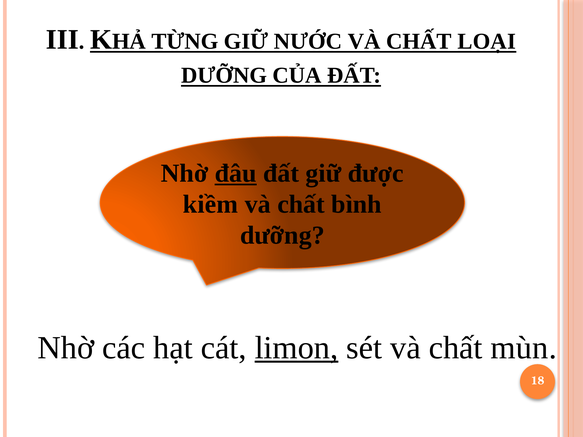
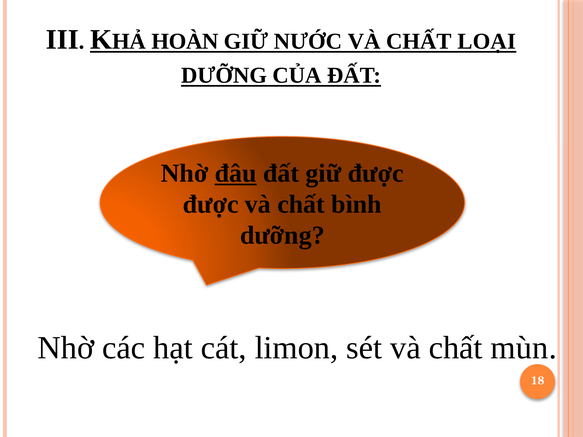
TỪNG: TỪNG -> HOÀN (185, 41)
kiềm: kiềm -> được (211, 204)
limon underline: present -> none (296, 348)
